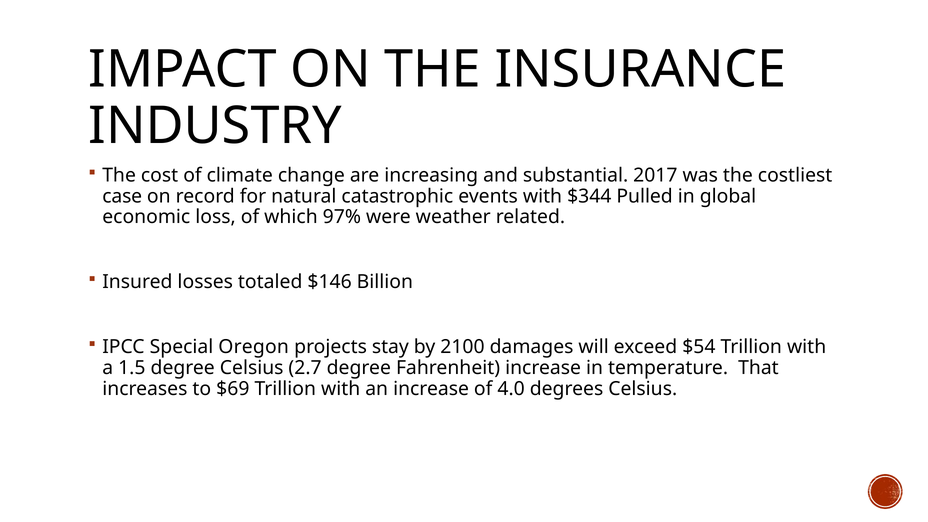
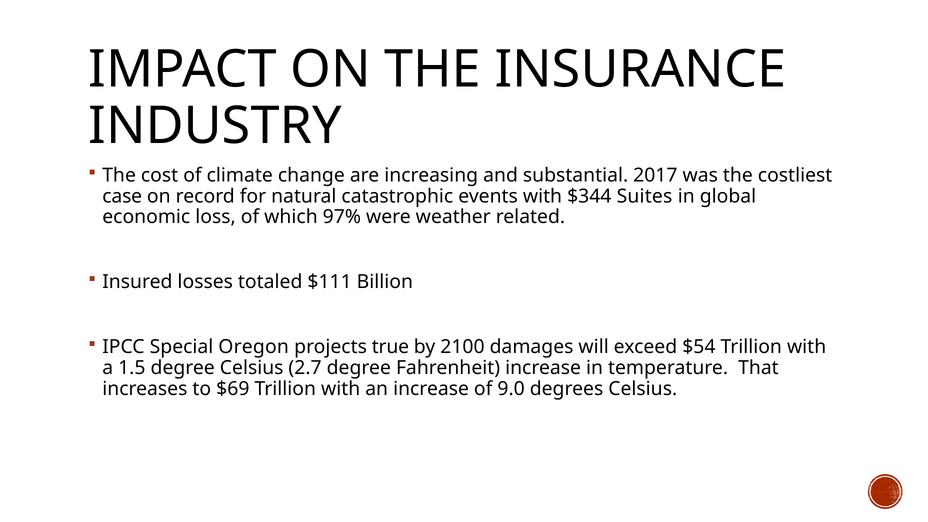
Pulled: Pulled -> Suites (644, 196)
$146: $146 -> $111 (330, 282)
stay: stay -> true (390, 347)
4.0: 4.0 -> 9.0 (511, 389)
